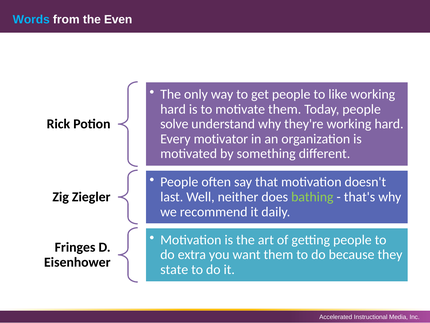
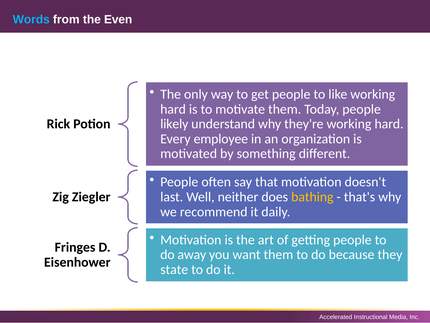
solve: solve -> likely (174, 124)
motivator: motivator -> employee (221, 139)
bathing colour: light green -> yellow (312, 197)
extra: extra -> away (192, 254)
